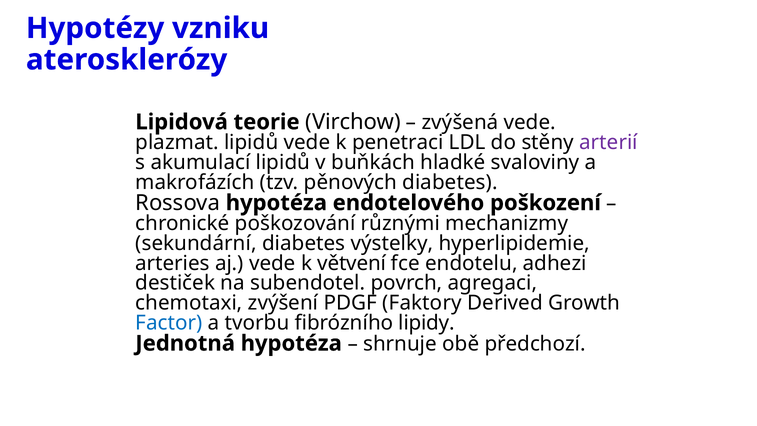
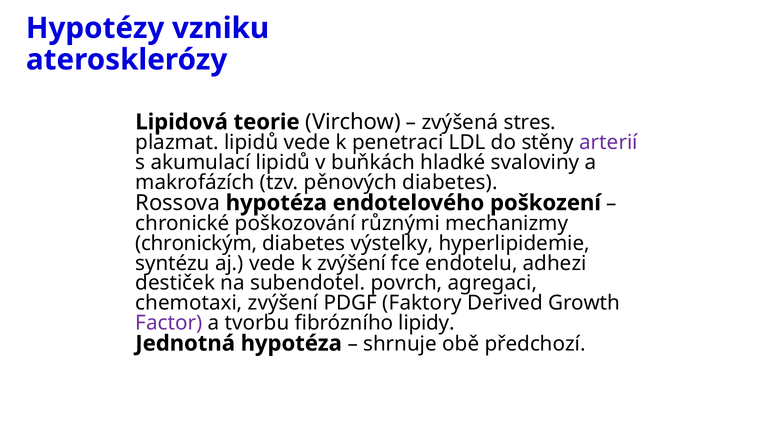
zvýšená vede: vede -> stres (530, 122)
sekundární: sekundární -> chronickým (196, 243)
arteries: arteries -> syntézu (173, 263)
k větvení: větvení -> zvýšení (352, 263)
Factor colour: blue -> purple (169, 323)
